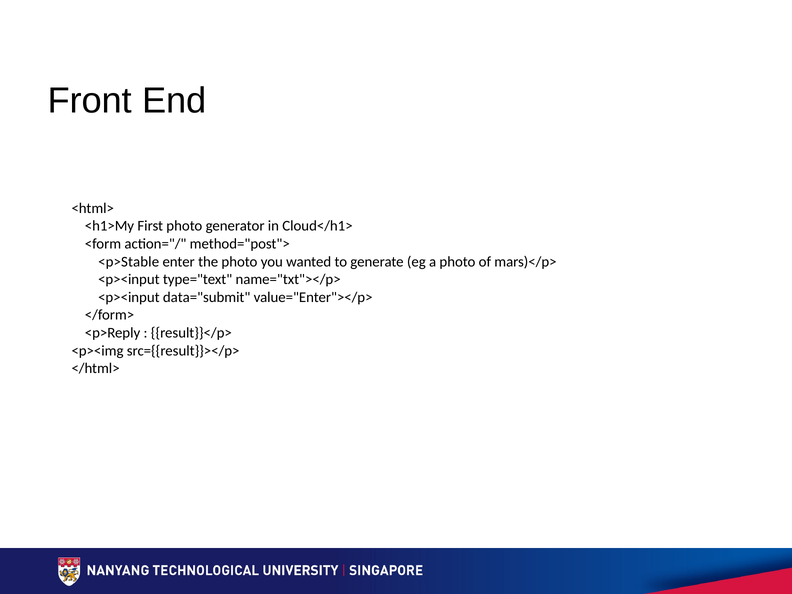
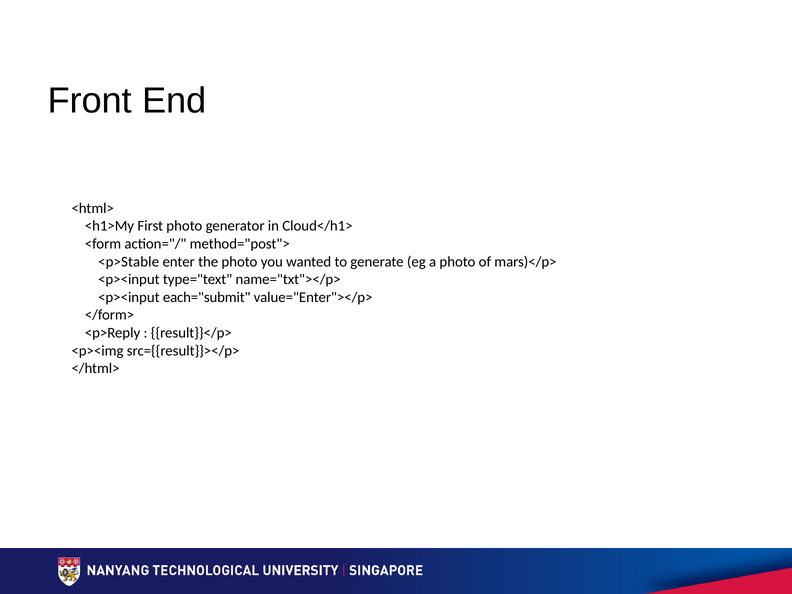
data="submit: data="submit -> each="submit (207, 297)
